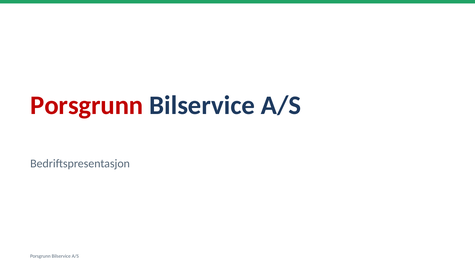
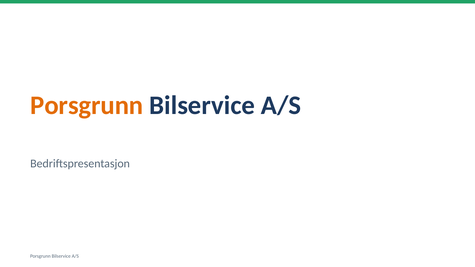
Porsgrunn colour: red -> orange (87, 105)
